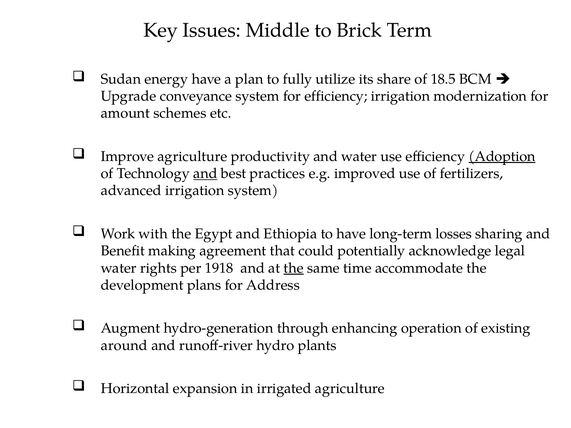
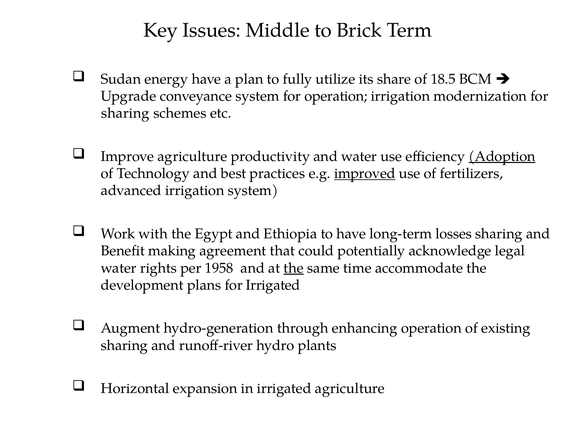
for efficiency: efficiency -> operation (336, 96)
amount: amount -> sharing (125, 113)
and underline: present -> none (205, 174)
improved underline: none -> present (365, 174)
1918: 1918 -> 1958 (219, 268)
for Address: Address -> Irrigated (273, 285)
around: around -> sharing (124, 346)
